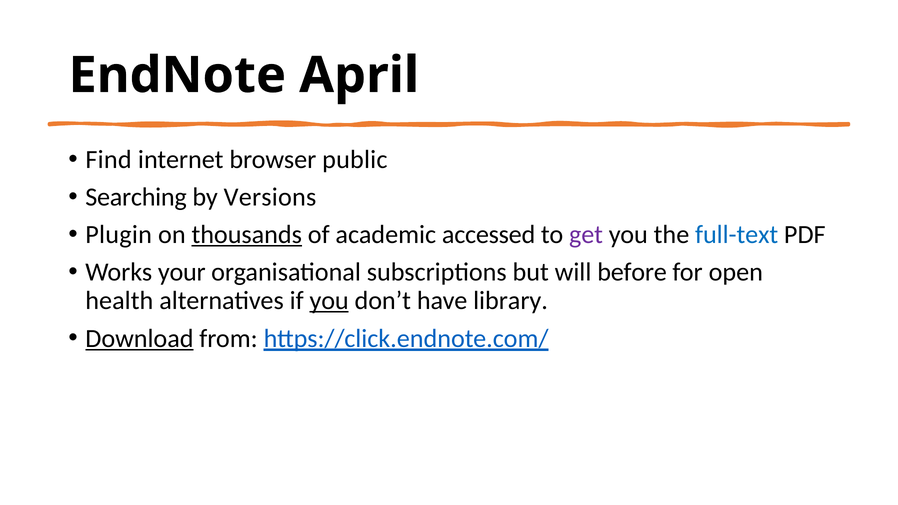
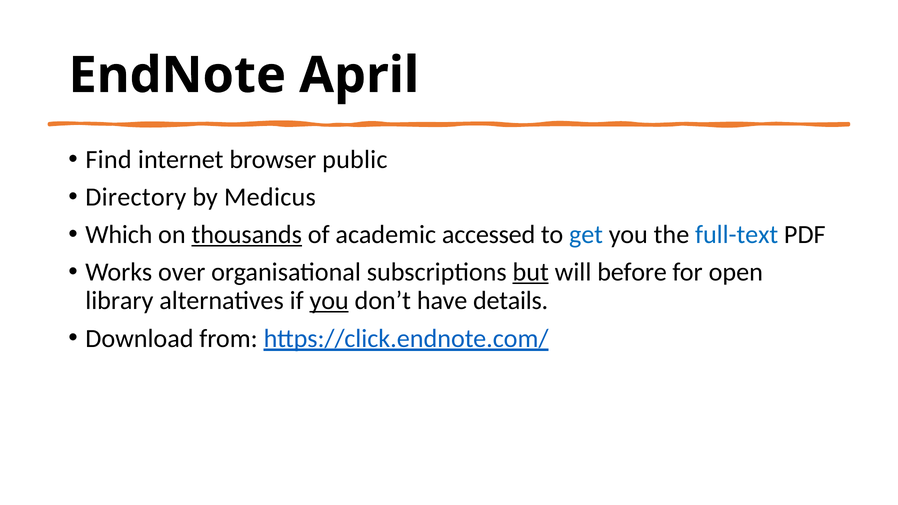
Searching: Searching -> Directory (136, 197)
Versions: Versions -> Medicus (270, 197)
Plugin: Plugin -> Which (119, 235)
get colour: purple -> blue (586, 235)
your: your -> over (182, 272)
but underline: none -> present (531, 272)
health: health -> library (119, 300)
library: library -> details (511, 300)
Download underline: present -> none (139, 338)
